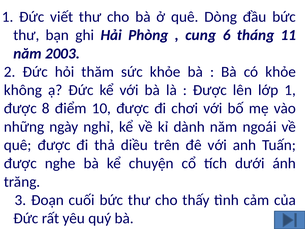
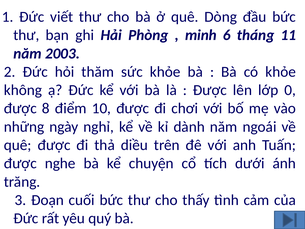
cung: cung -> minh (201, 35)
lớp 1: 1 -> 0 (290, 90)
